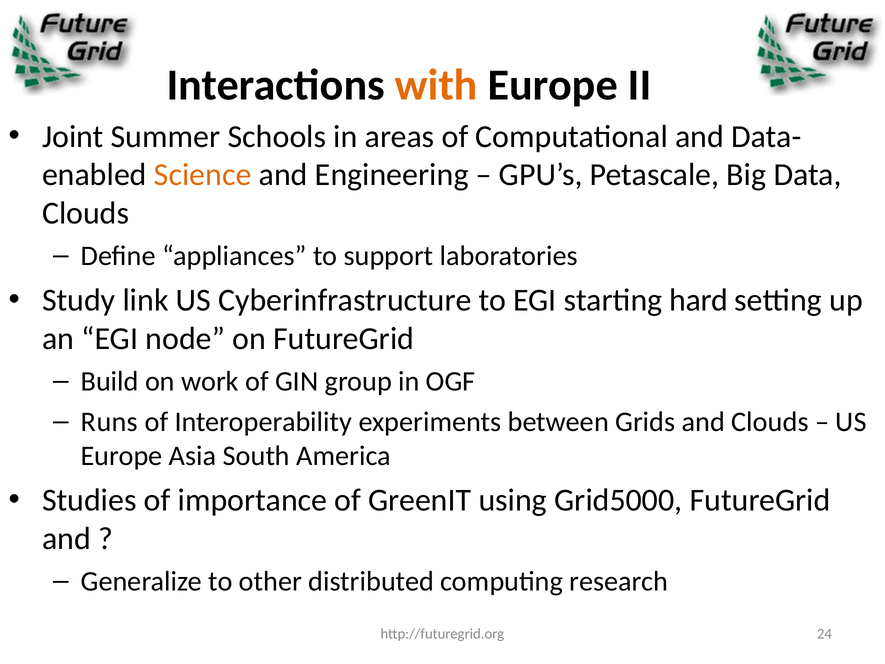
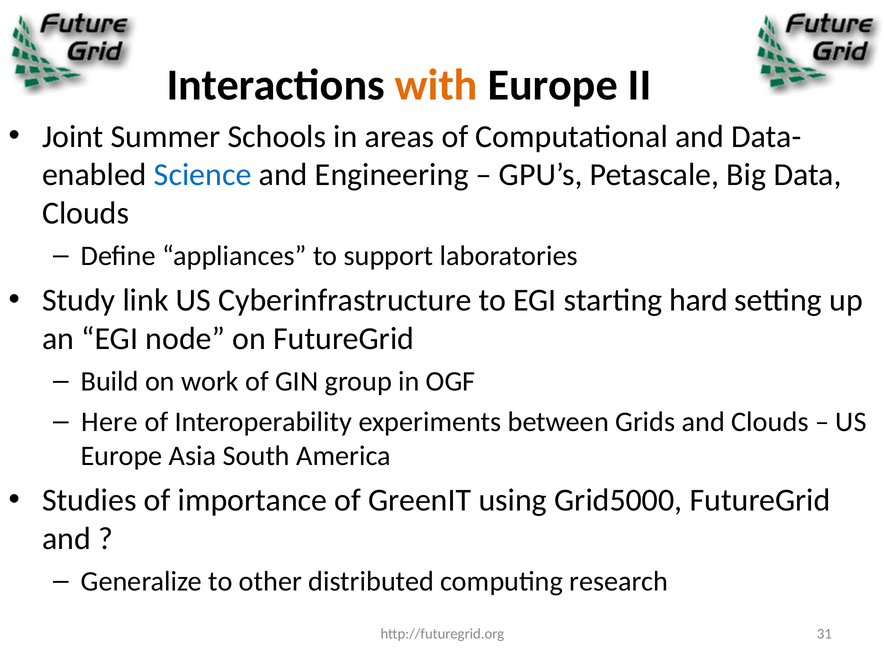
Science colour: orange -> blue (203, 175)
Runs: Runs -> Here (109, 422)
24: 24 -> 31 (824, 634)
